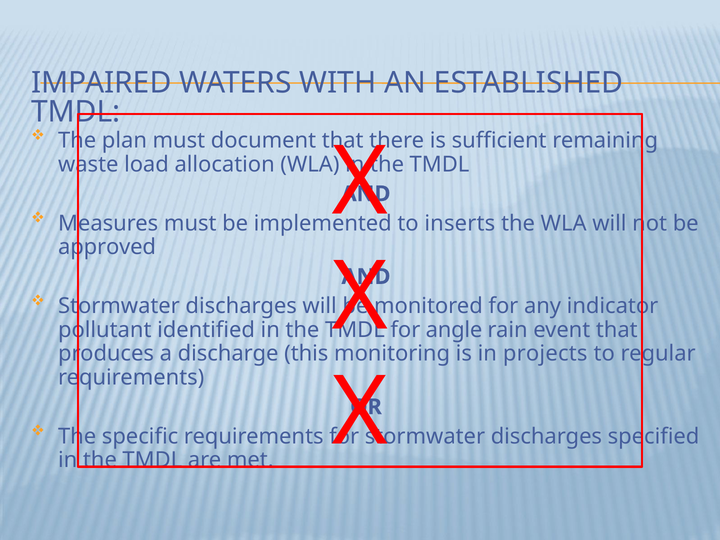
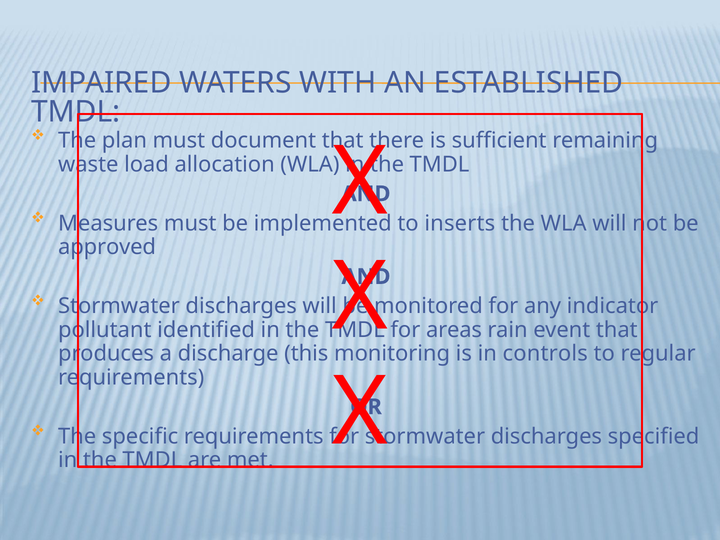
angle: angle -> areas (454, 330)
projects: projects -> controls (545, 354)
